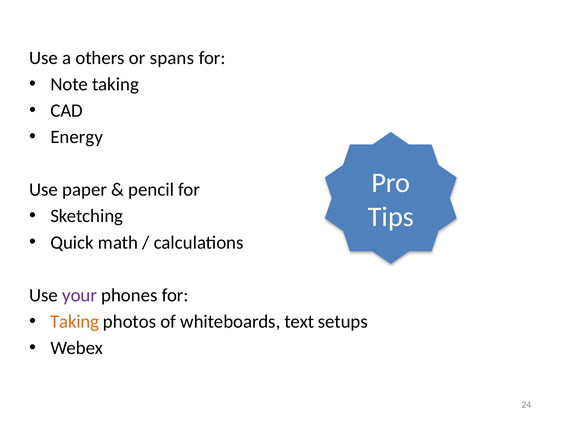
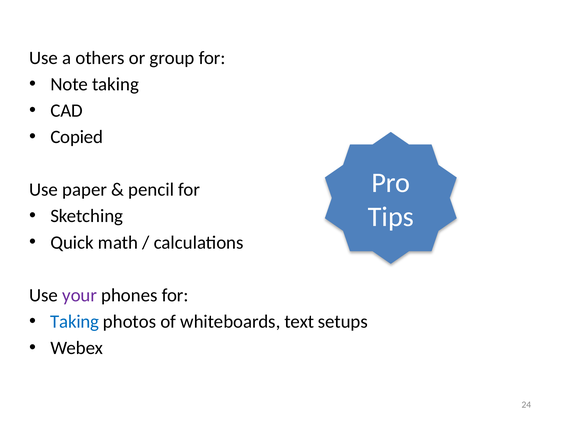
spans: spans -> group (172, 58)
Energy: Energy -> Copied (77, 137)
Taking colour: orange -> blue (75, 321)
